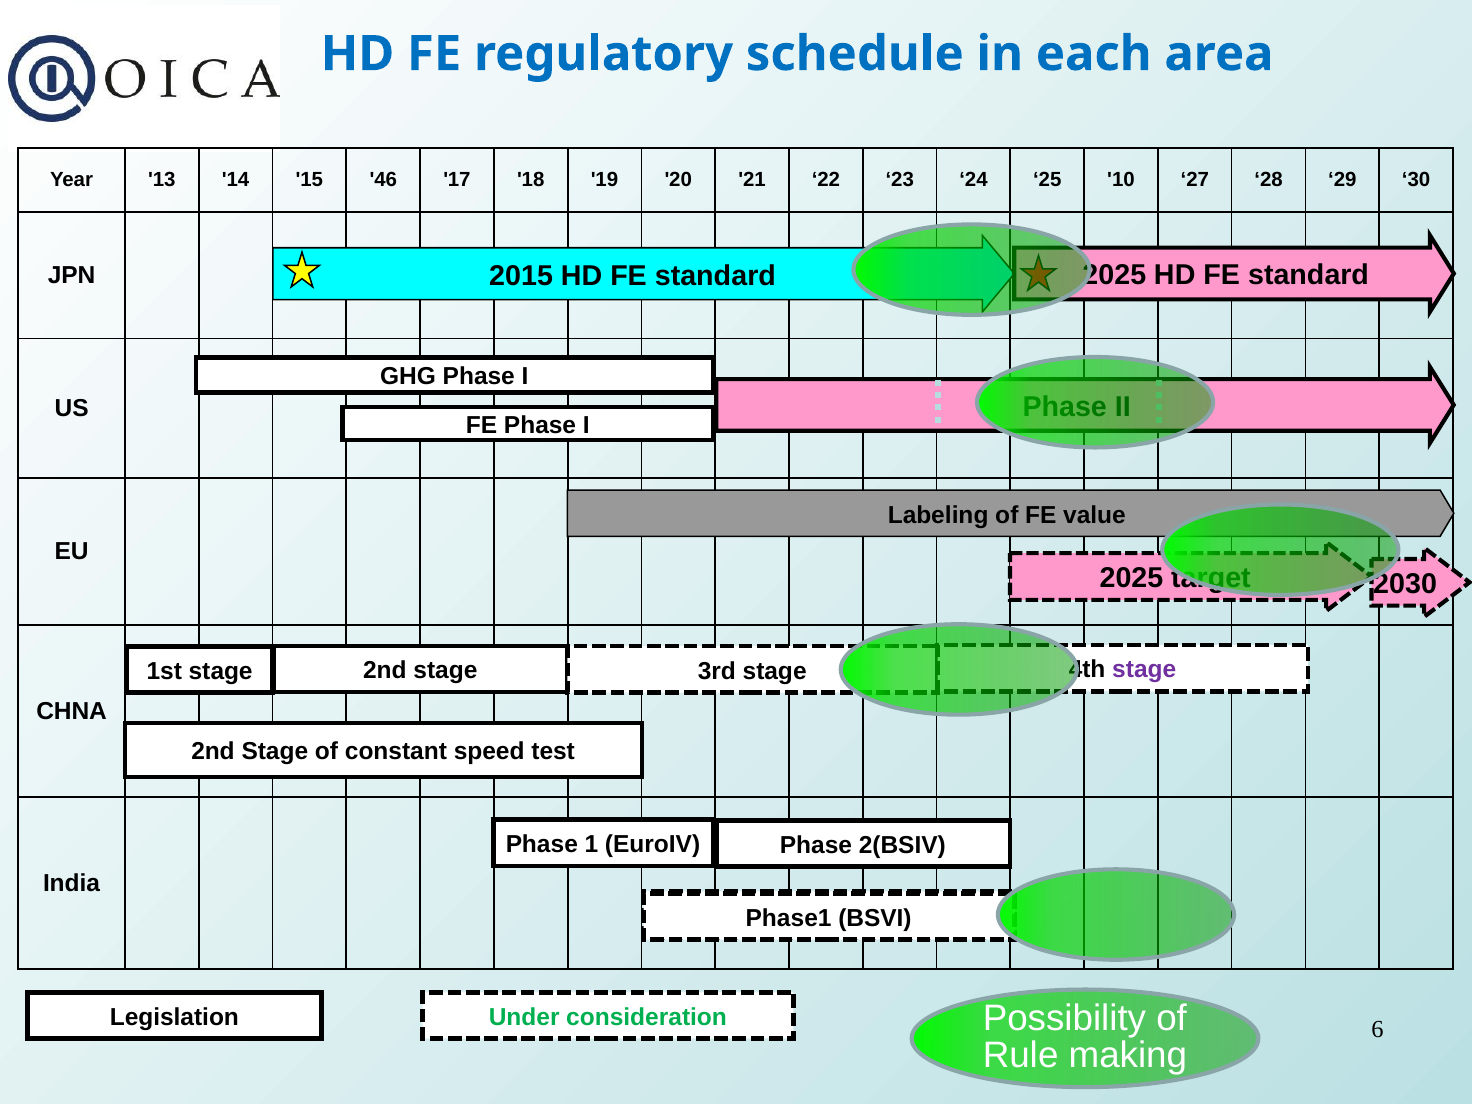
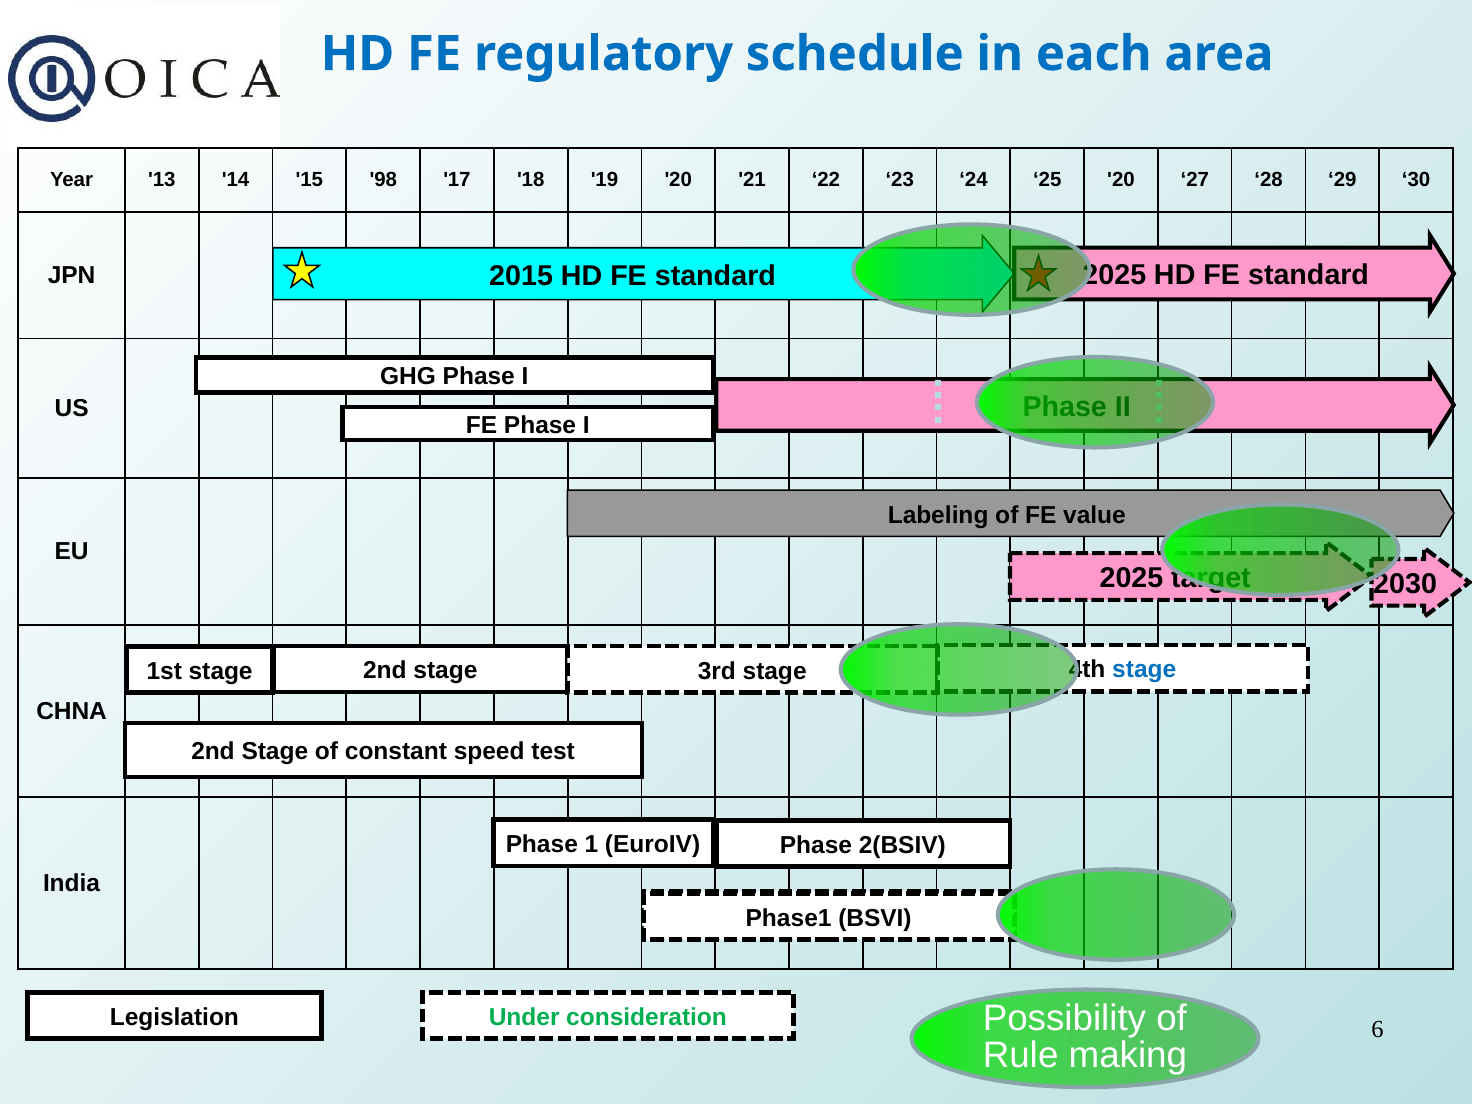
46: 46 -> 98 (383, 180)
25 10: 10 -> 20 (1121, 180)
stage colour: purple -> blue (1144, 670)
